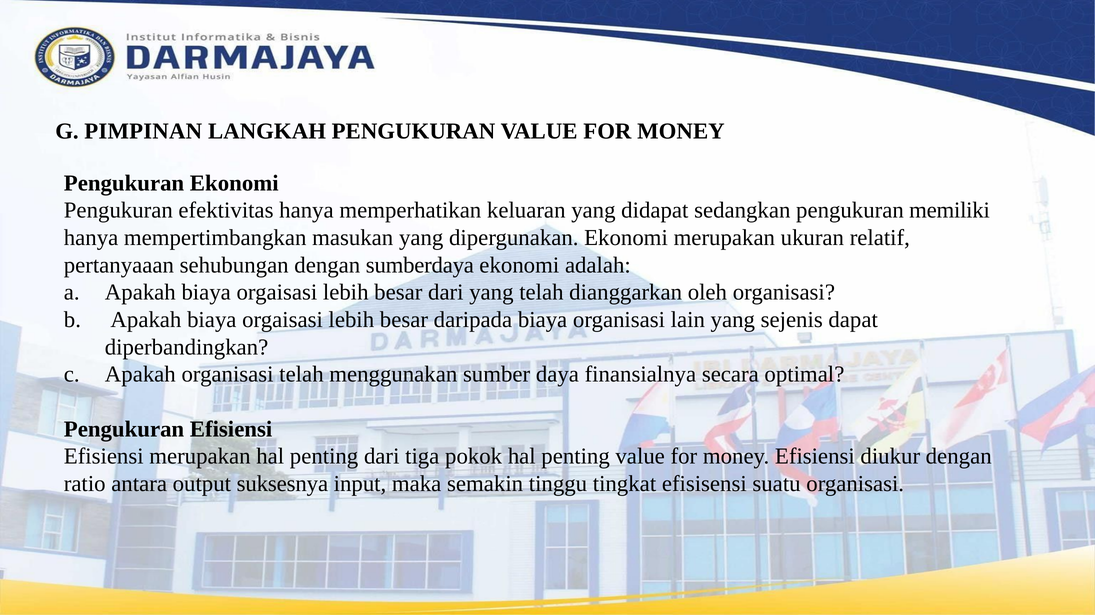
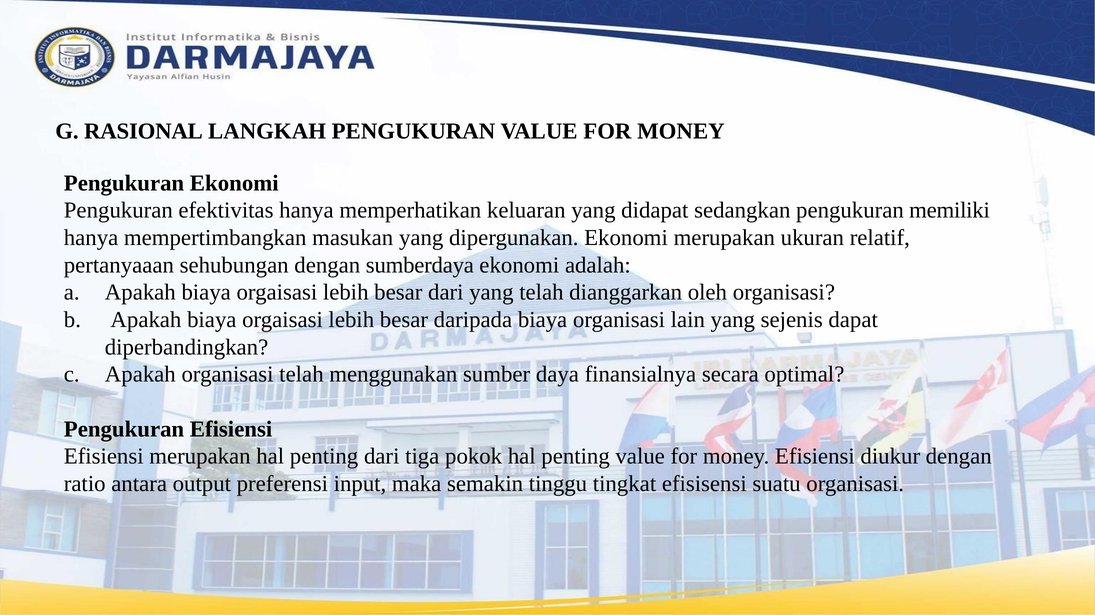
PIMPINAN: PIMPINAN -> RASIONAL (143, 131)
suksesnya: suksesnya -> preferensi (282, 484)
